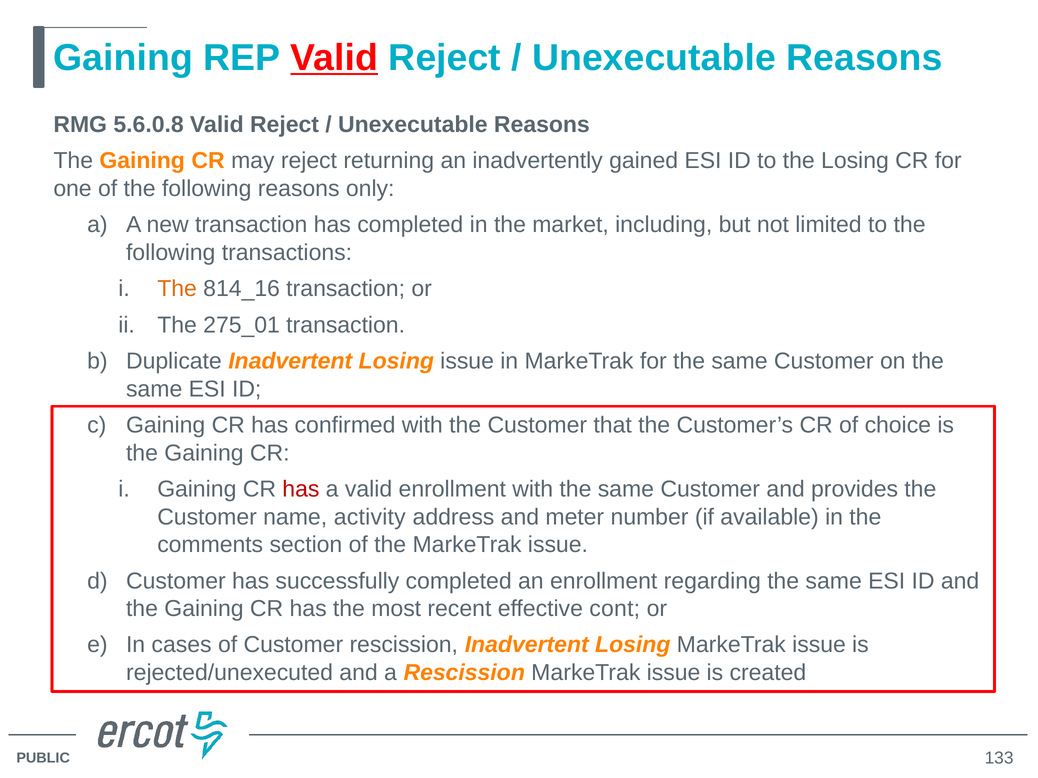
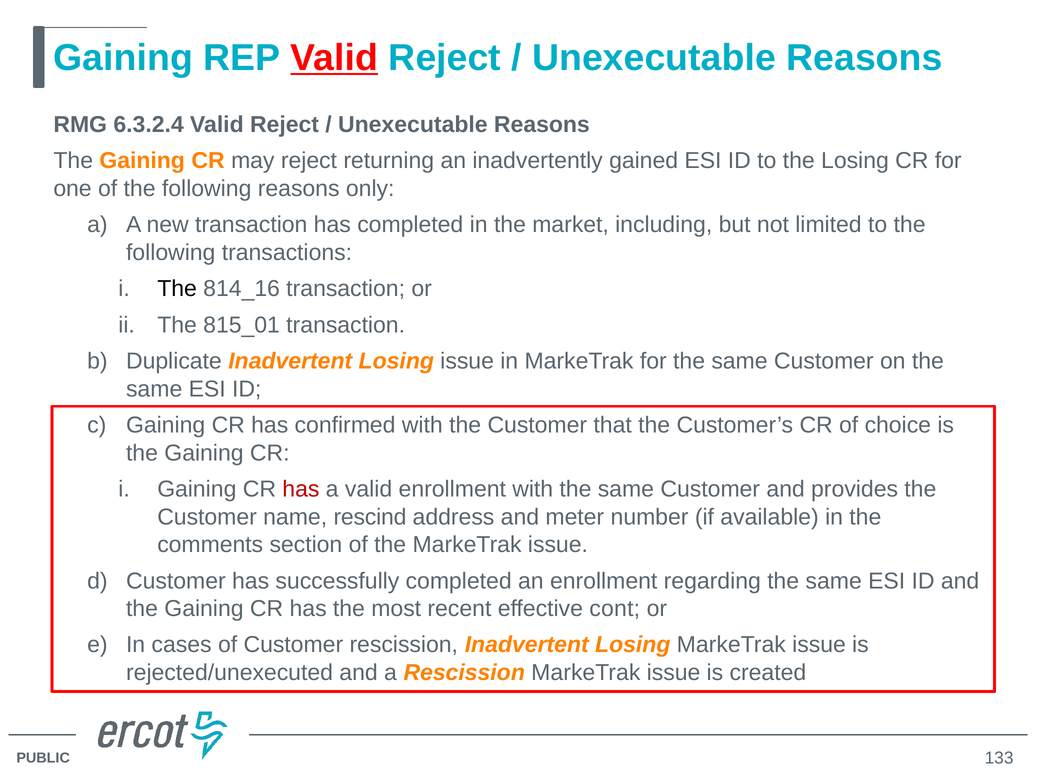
5.6.0.8: 5.6.0.8 -> 6.3.2.4 (149, 125)
The colour: orange -> black (177, 289)
275_01: 275_01 -> 815_01 (242, 325)
activity: activity -> rescind (370, 517)
